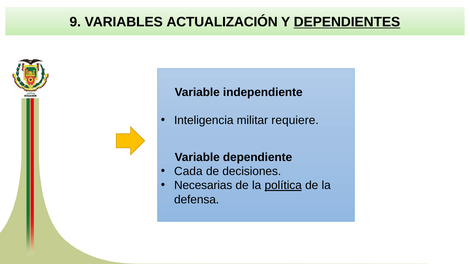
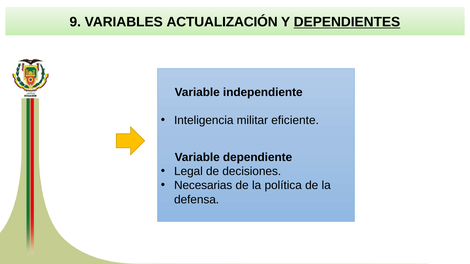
requiere: requiere -> eficiente (295, 120)
Cada: Cada -> Legal (188, 172)
política underline: present -> none (283, 186)
